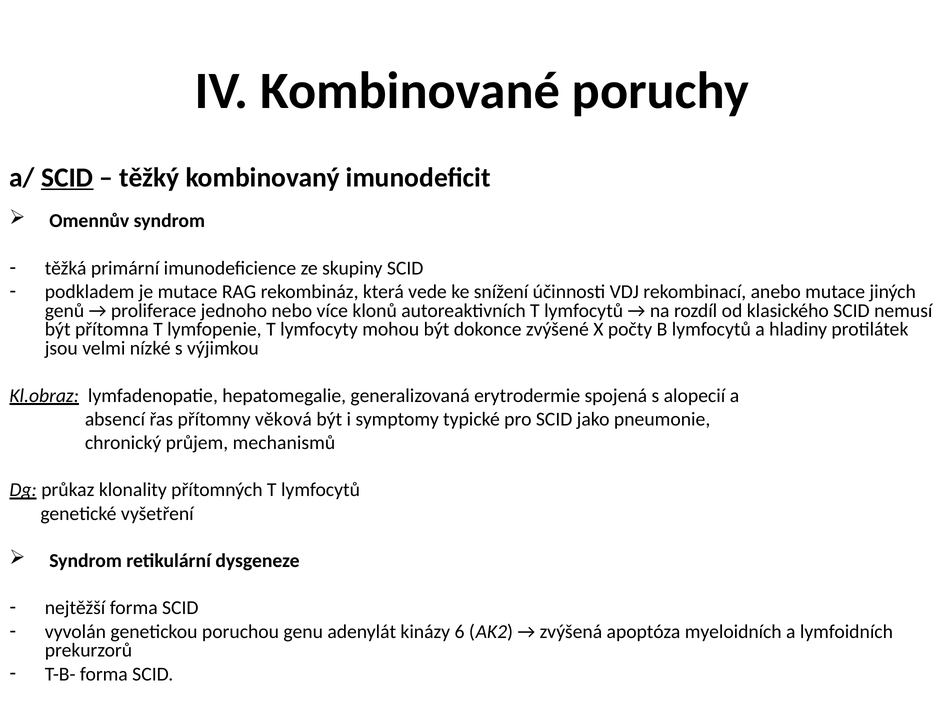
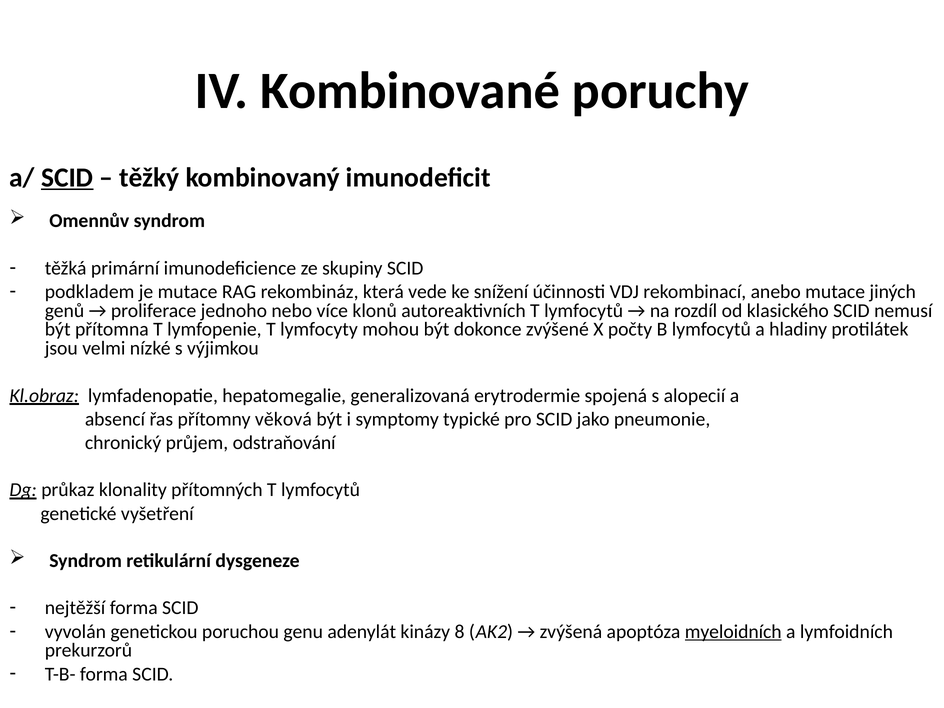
mechanismů: mechanismů -> odstraňování (284, 443)
6: 6 -> 8 (459, 632)
myeloidních underline: none -> present (733, 632)
